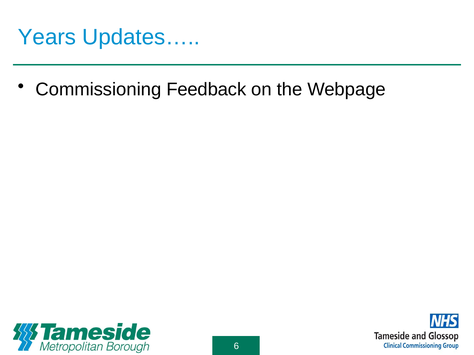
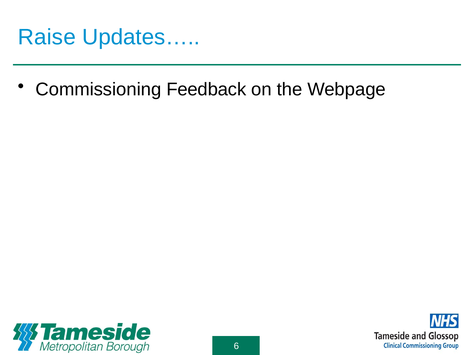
Years: Years -> Raise (47, 37)
